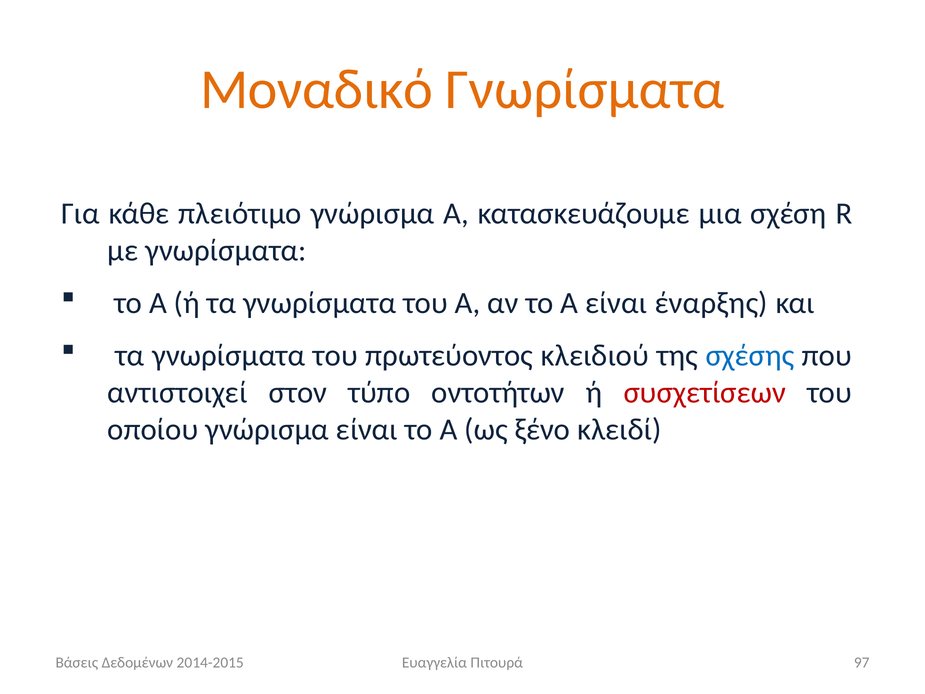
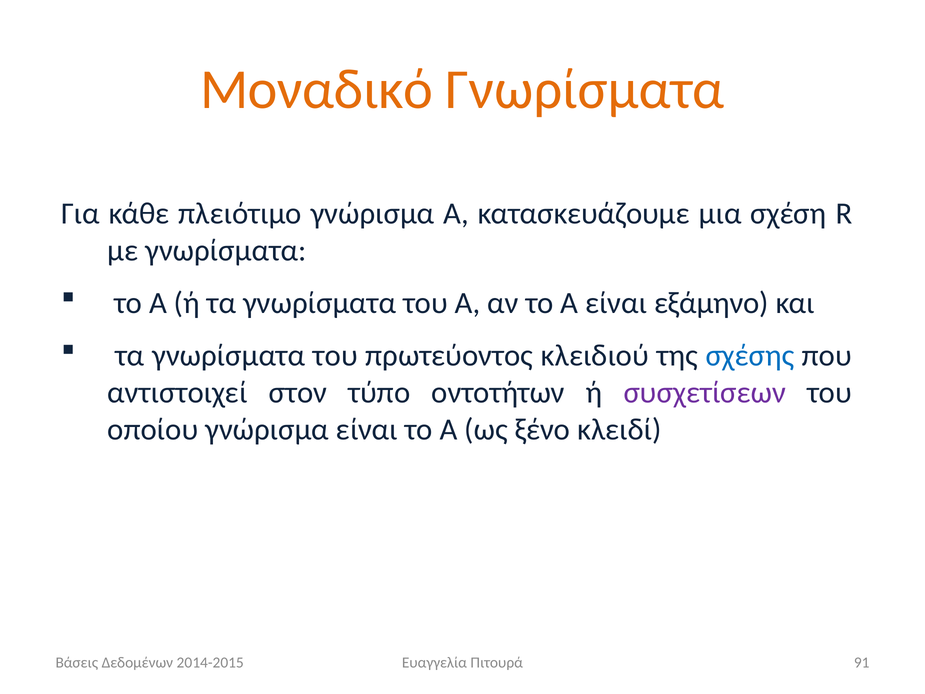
έναρξης: έναρξης -> εξάμηνο (711, 303)
συσχετίσεων colour: red -> purple (705, 392)
97: 97 -> 91 (862, 662)
